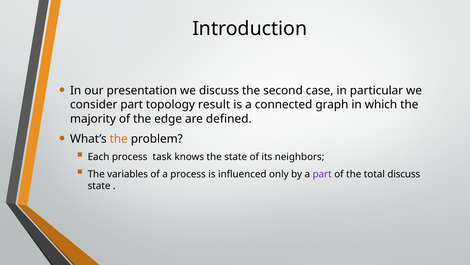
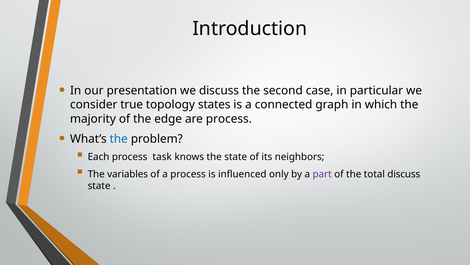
consider part: part -> true (132, 104)
result: result -> states (214, 104)
are defined: defined -> process (229, 119)
the colour: orange -> blue (119, 139)
